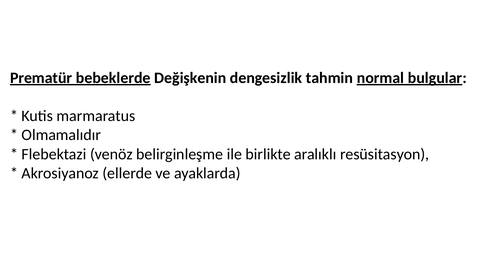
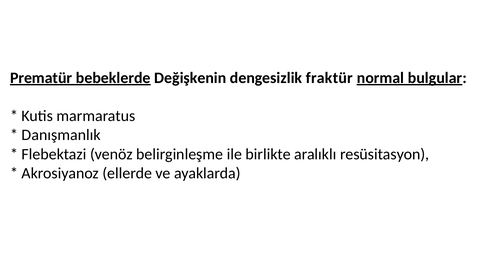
tahmin: tahmin -> fraktür (329, 78)
Olmamalıdır: Olmamalıdır -> Danışmanlık (61, 135)
